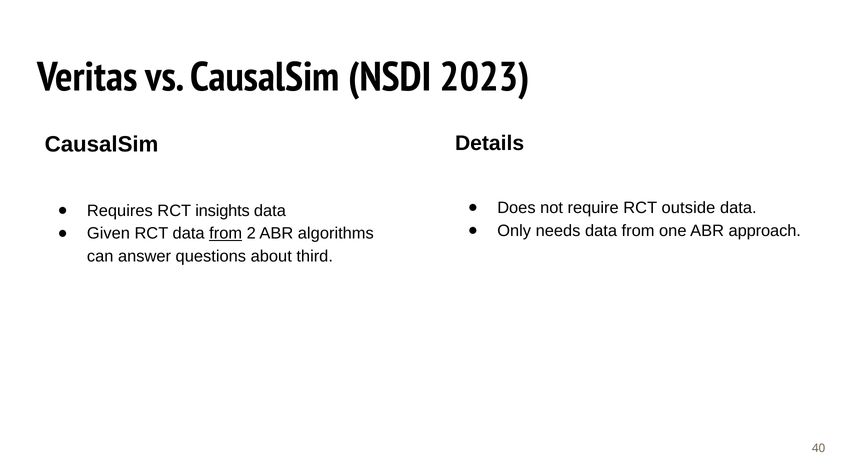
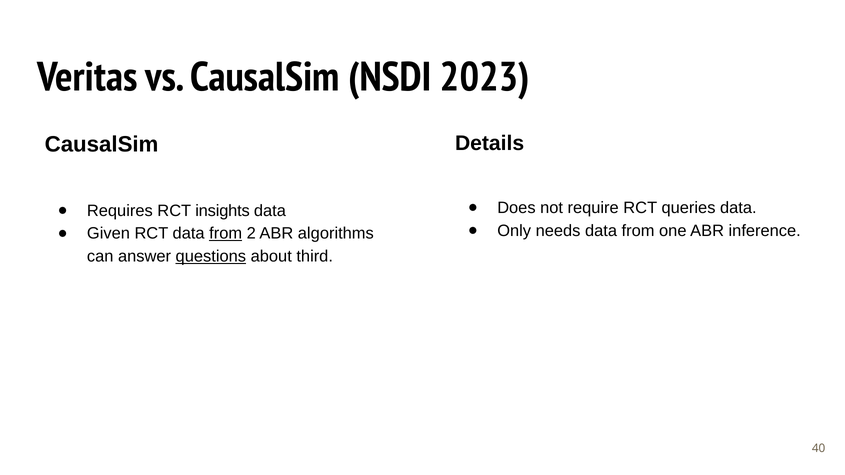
outside: outside -> queries (689, 208)
approach: approach -> inference (765, 231)
questions underline: none -> present (211, 256)
